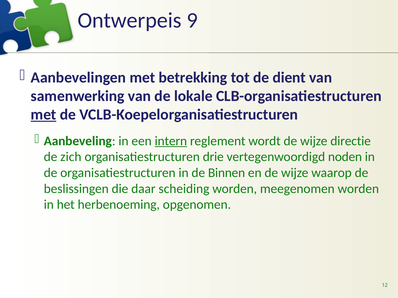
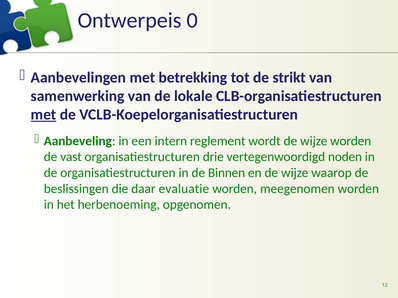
9: 9 -> 0 (192, 20)
dient: dient -> strikt (289, 78)
intern underline: present -> none (171, 141)
wijze directie: directie -> worden (351, 141)
zich: zich -> vast (71, 157)
scheiding: scheiding -> evaluatie (184, 189)
